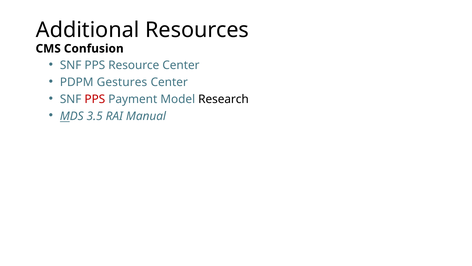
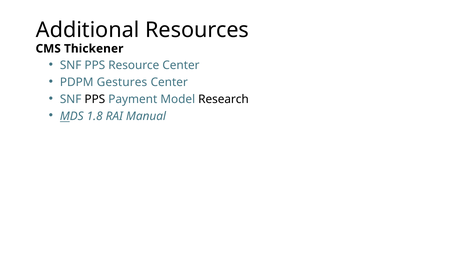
Confusion: Confusion -> Thickener (94, 49)
PPS colour: red -> black (95, 99)
3.5: 3.5 -> 1.8 (95, 116)
